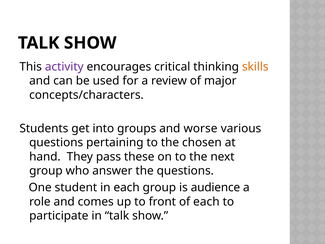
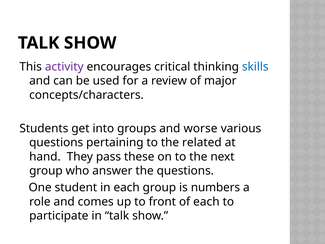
skills colour: orange -> blue (255, 67)
chosen: chosen -> related (202, 142)
audience: audience -> numbers (215, 187)
